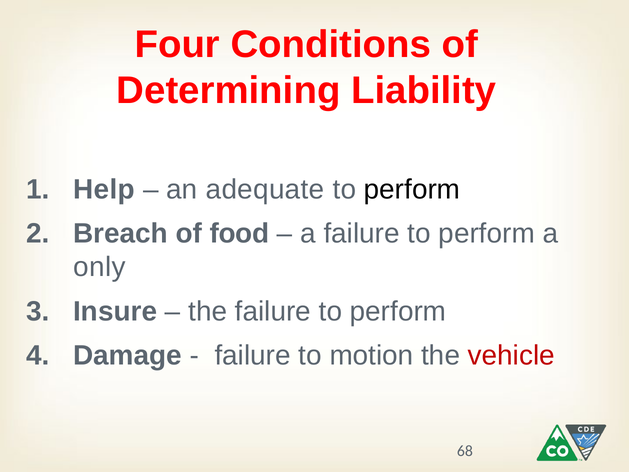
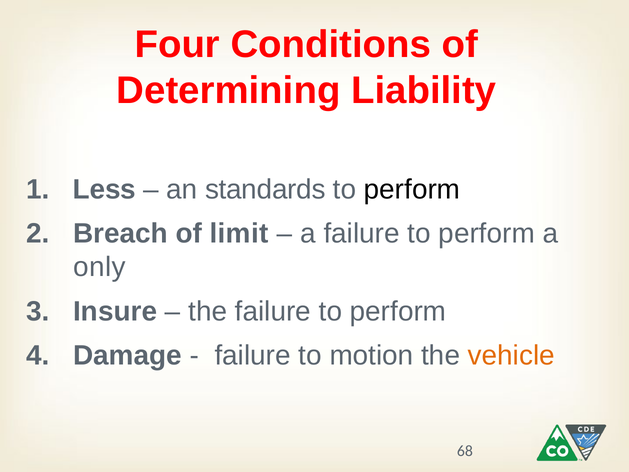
Help: Help -> Less (104, 190)
adequate: adequate -> standards (265, 190)
food: food -> limit (239, 234)
vehicle colour: red -> orange (511, 355)
